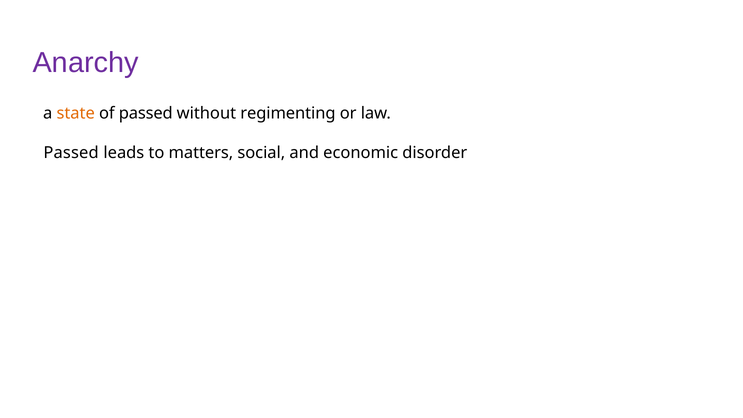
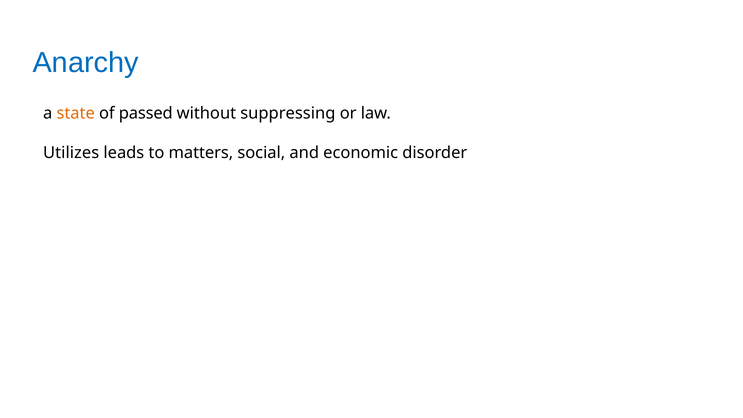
Anarchy colour: purple -> blue (86, 63)
regimenting: regimenting -> suppressing (288, 113)
Passed: Passed -> Utilizes (71, 153)
